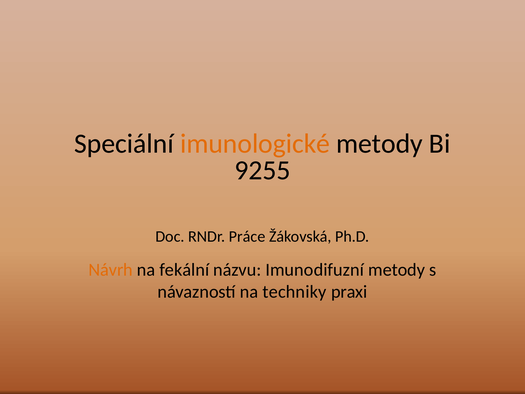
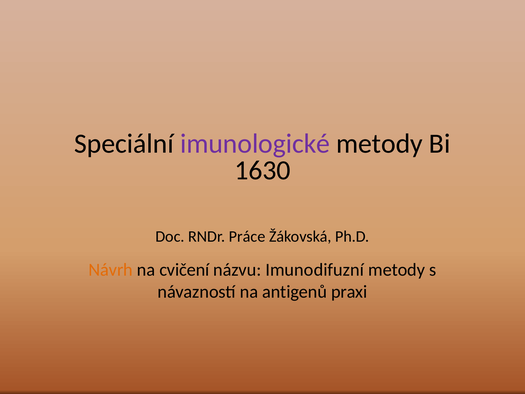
imunologické colour: orange -> purple (255, 144)
9255: 9255 -> 1630 (262, 170)
fekální: fekální -> cvičení (184, 270)
techniky: techniky -> antigenů (295, 292)
